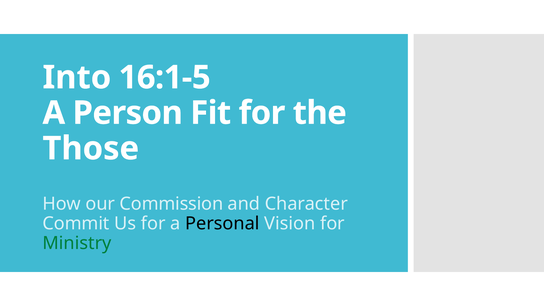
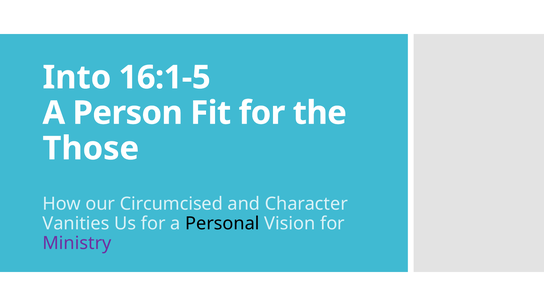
Commission: Commission -> Circumcised (171, 204)
Commit: Commit -> Vanities (76, 224)
Ministry colour: green -> purple (77, 243)
